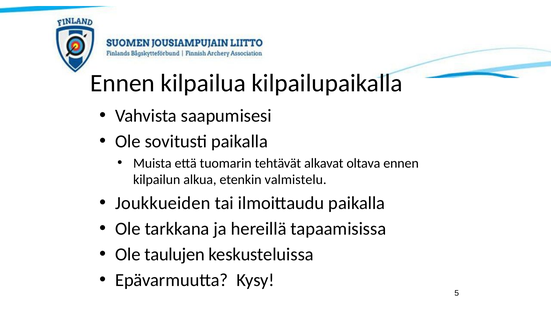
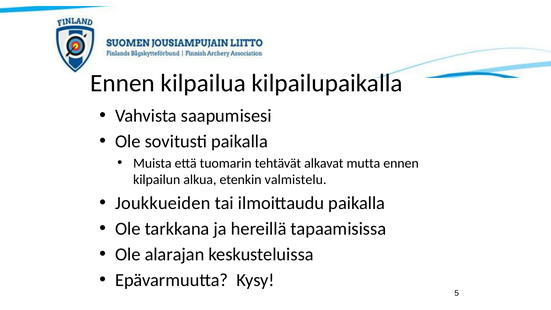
oltava: oltava -> mutta (363, 163)
taulujen: taulujen -> alarajan (175, 254)
